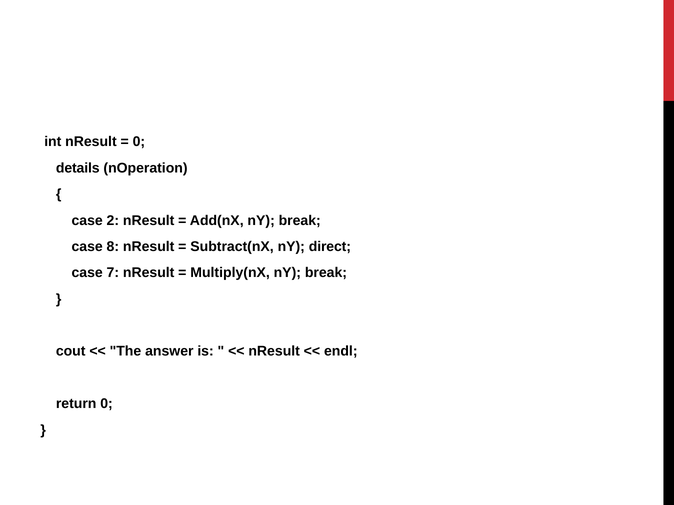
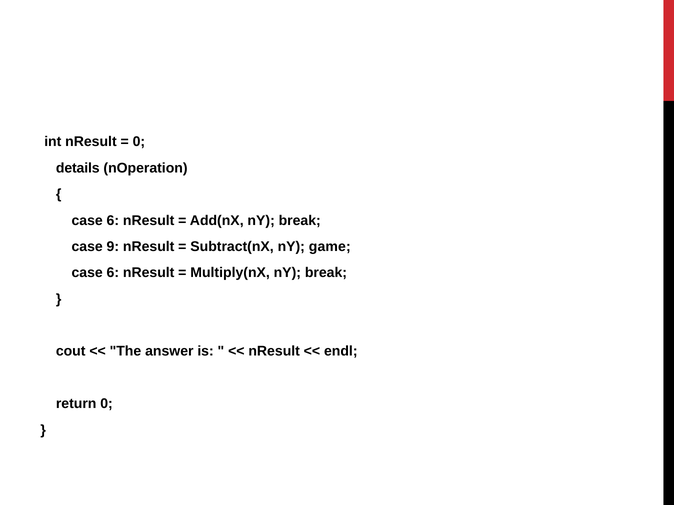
2: 2 -> 6 (113, 221)
8: 8 -> 9 (113, 247)
direct: direct -> game (330, 247)
7: 7 -> 6 (113, 273)
